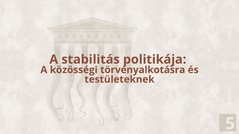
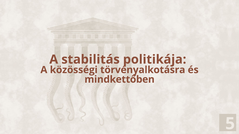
testületeknek: testületeknek -> mindkettőben (120, 80)
